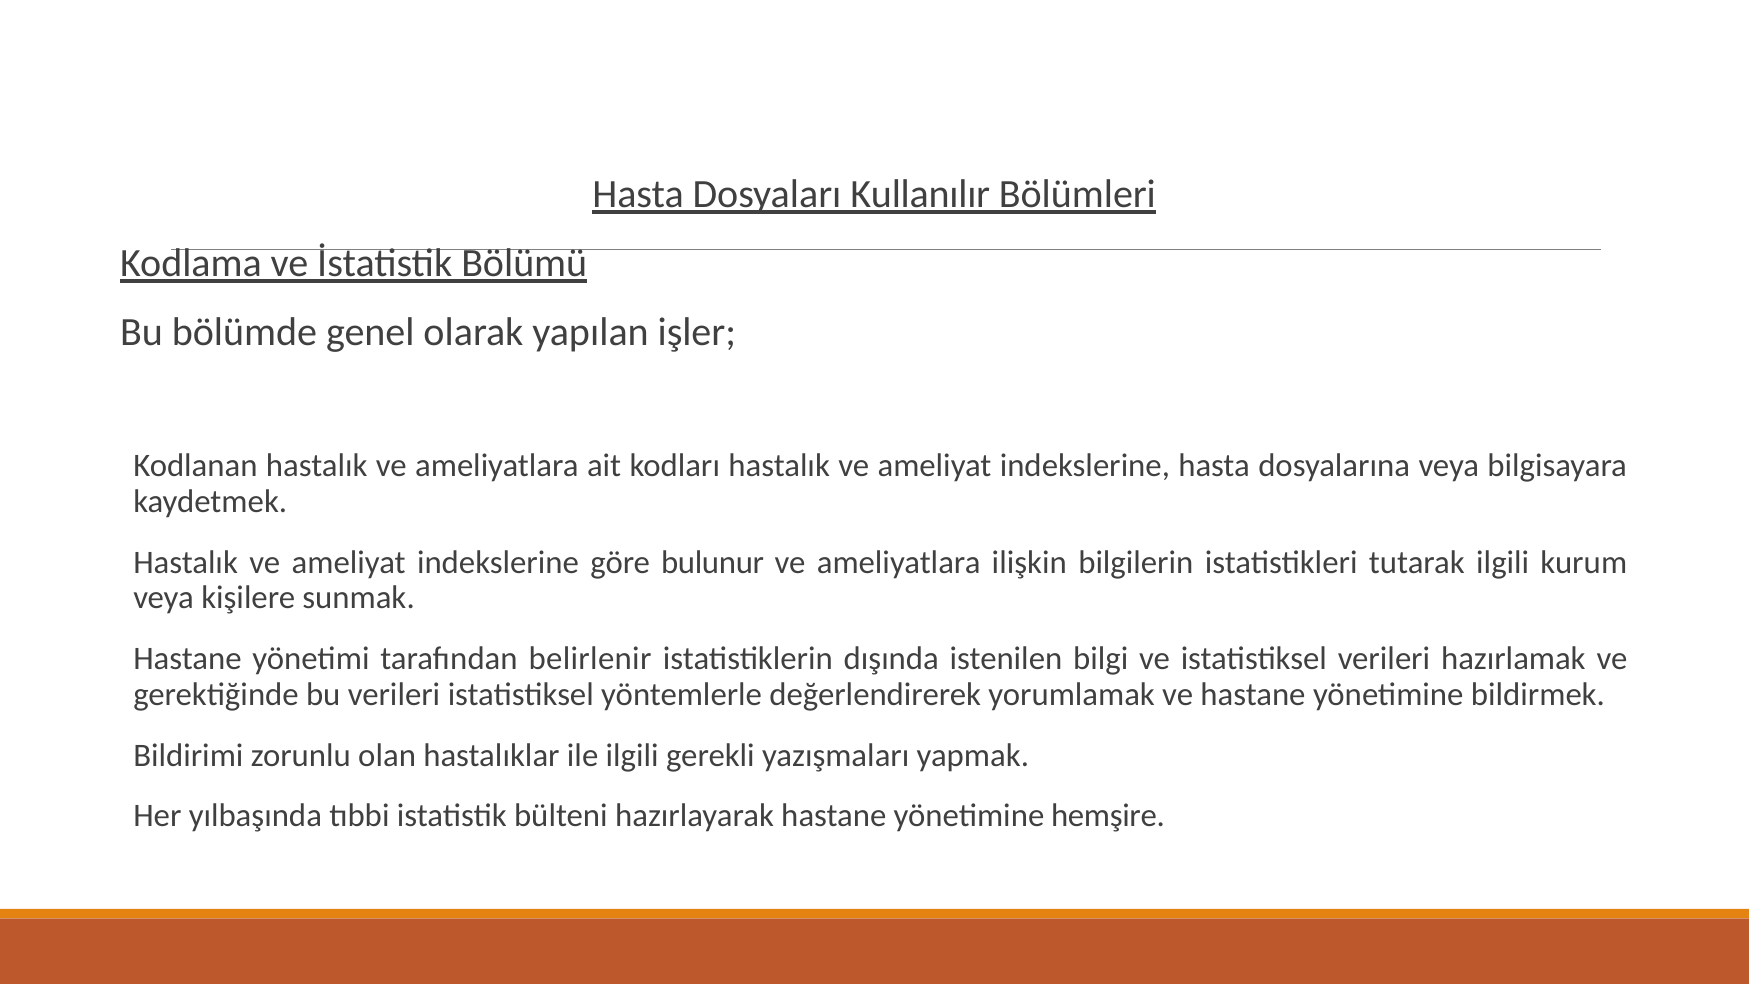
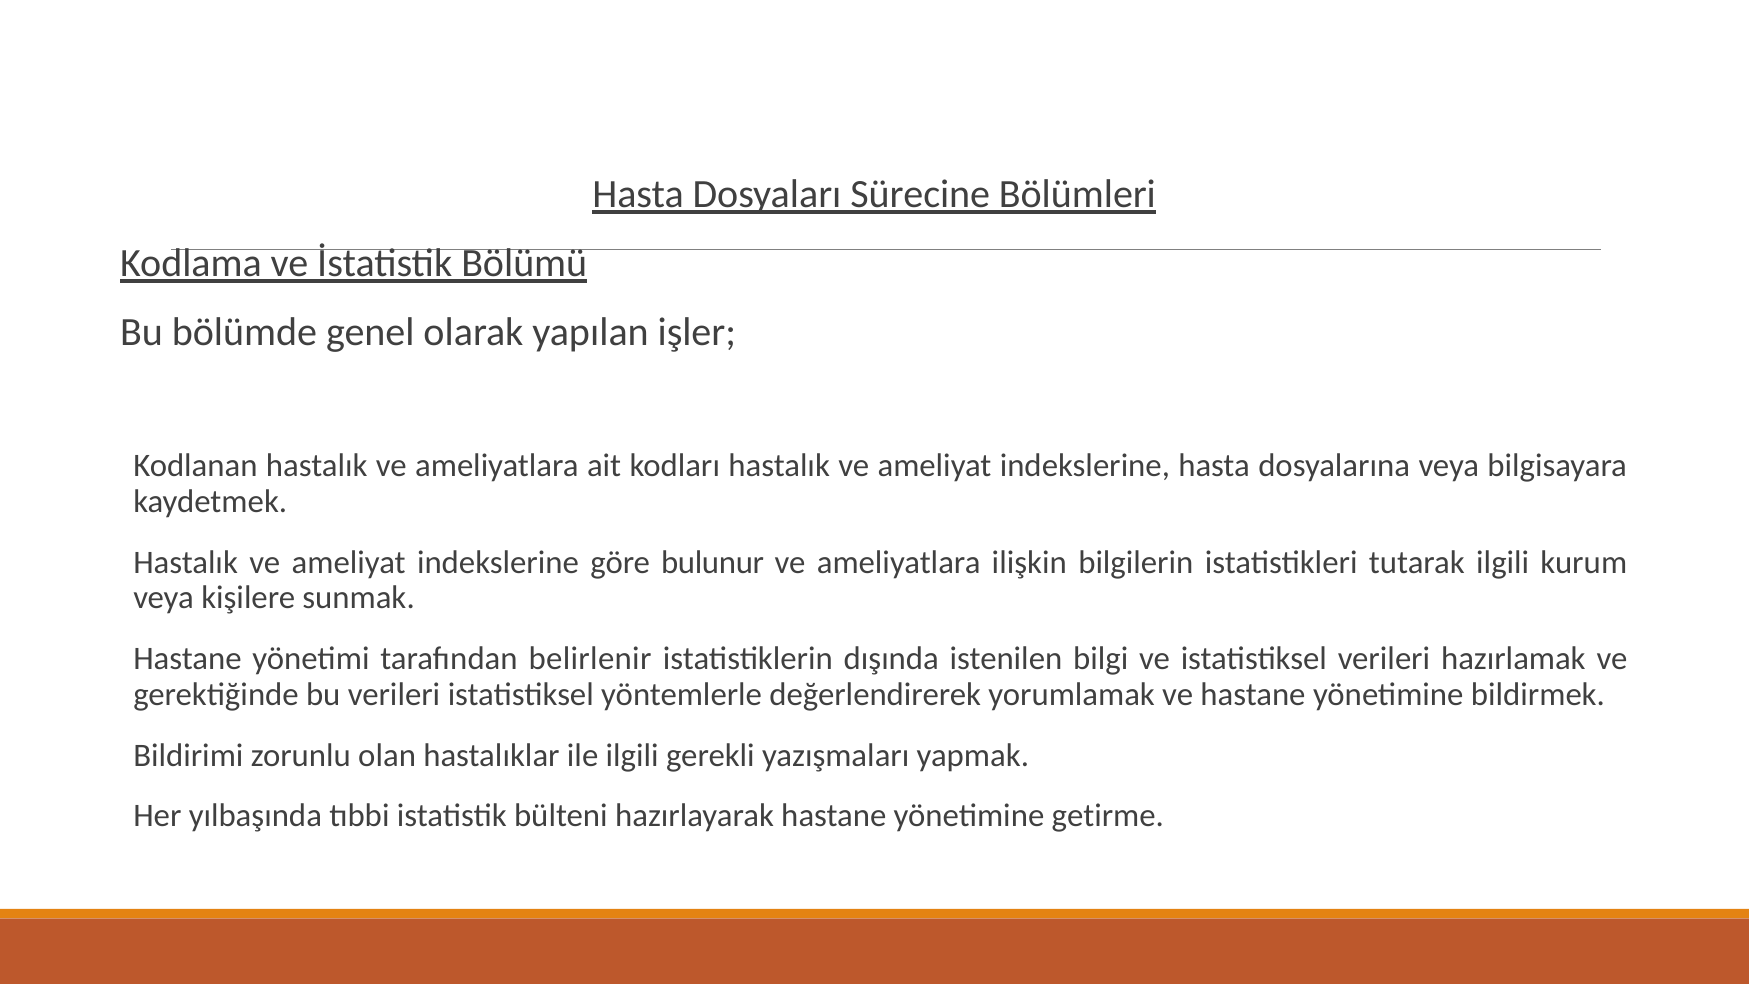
Kullanılır: Kullanılır -> Sürecine (920, 195)
hemşire: hemşire -> getirme (1108, 816)
